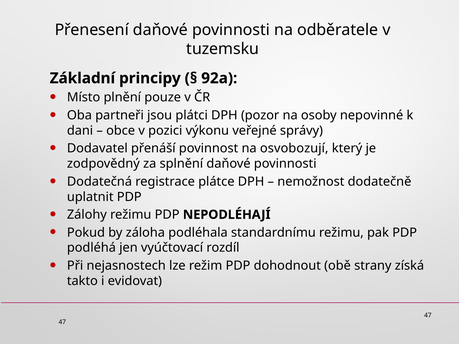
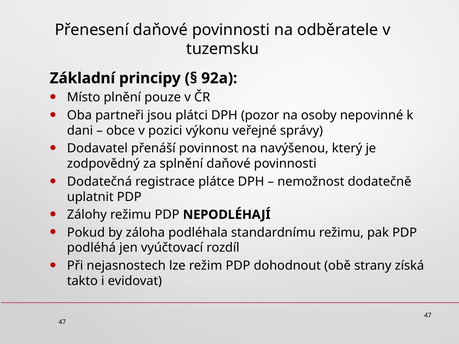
osvobozují: osvobozují -> navýšenou (294, 148)
